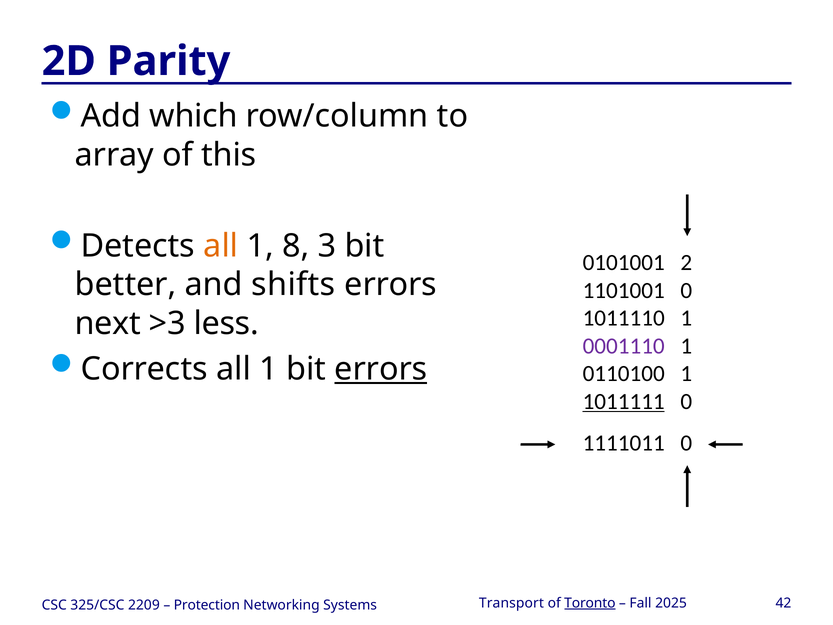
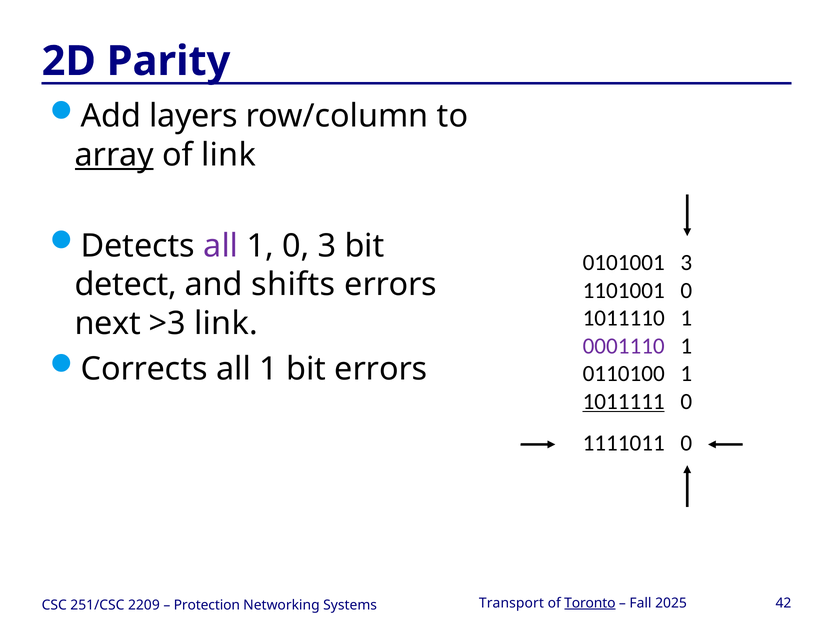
which: which -> layers (194, 116)
array underline: none -> present (114, 155)
of this: this -> link (229, 155)
all colour: orange -> purple (221, 246)
1 8: 8 -> 0 (296, 246)
0101001 2: 2 -> 3 (686, 263)
better: better -> detect (126, 285)
>3 less: less -> link (226, 324)
errors underline: present -> none (381, 369)
325/CSC: 325/CSC -> 251/CSC (97, 605)
